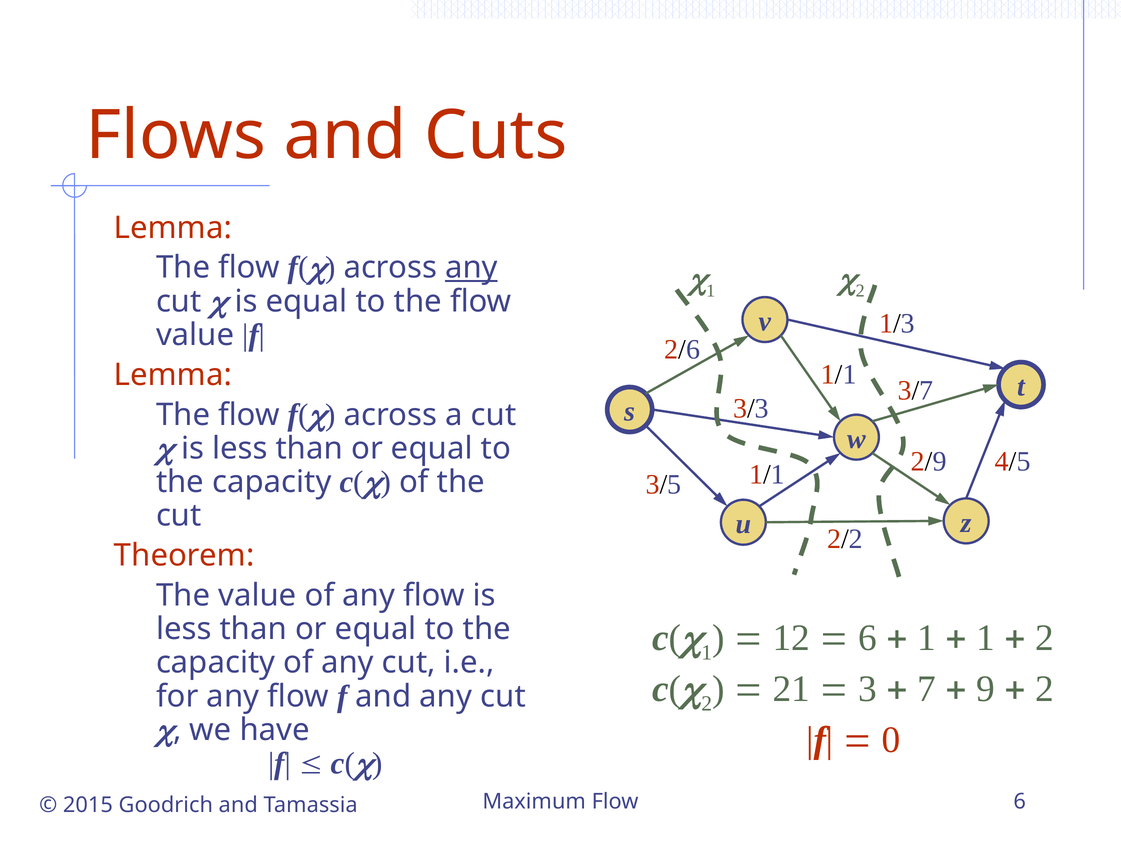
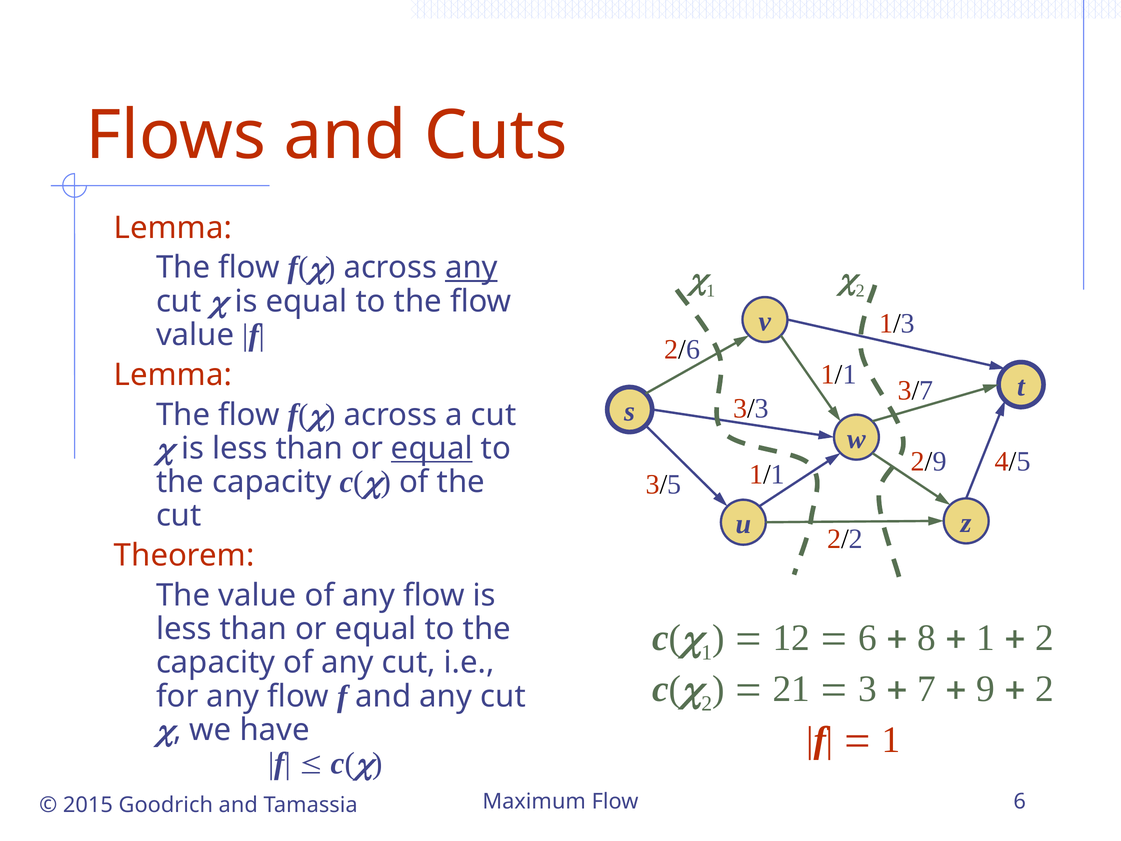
equal underline: none -> present (432, 448)
1: 1 -> 8 (927, 638)
0: 0 -> 1 (891, 740)
